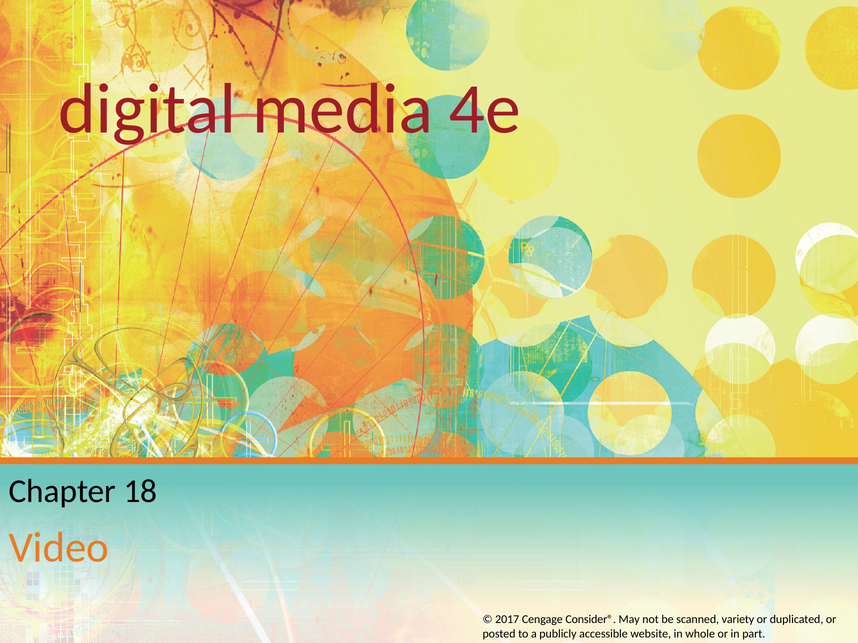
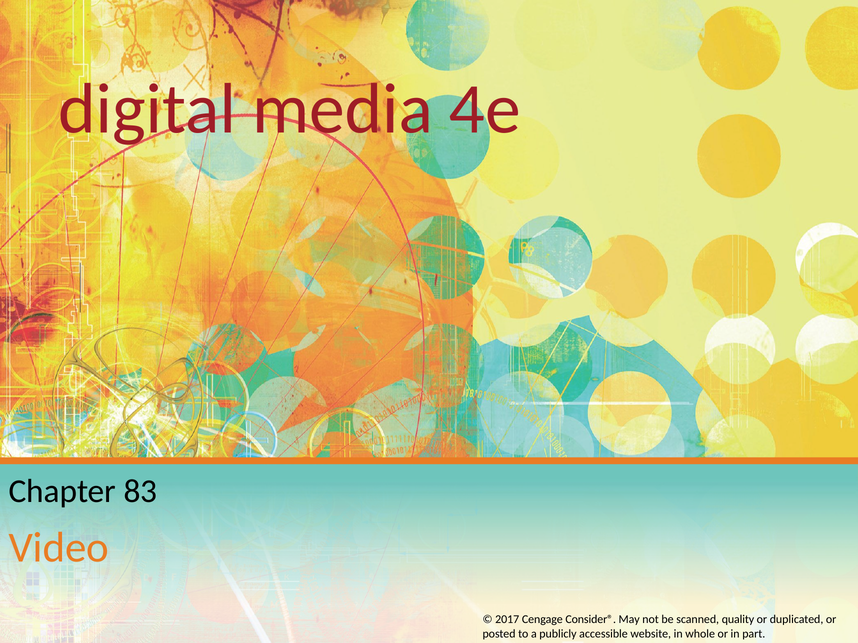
18: 18 -> 83 (140, 491)
variety: variety -> quality (738, 620)
